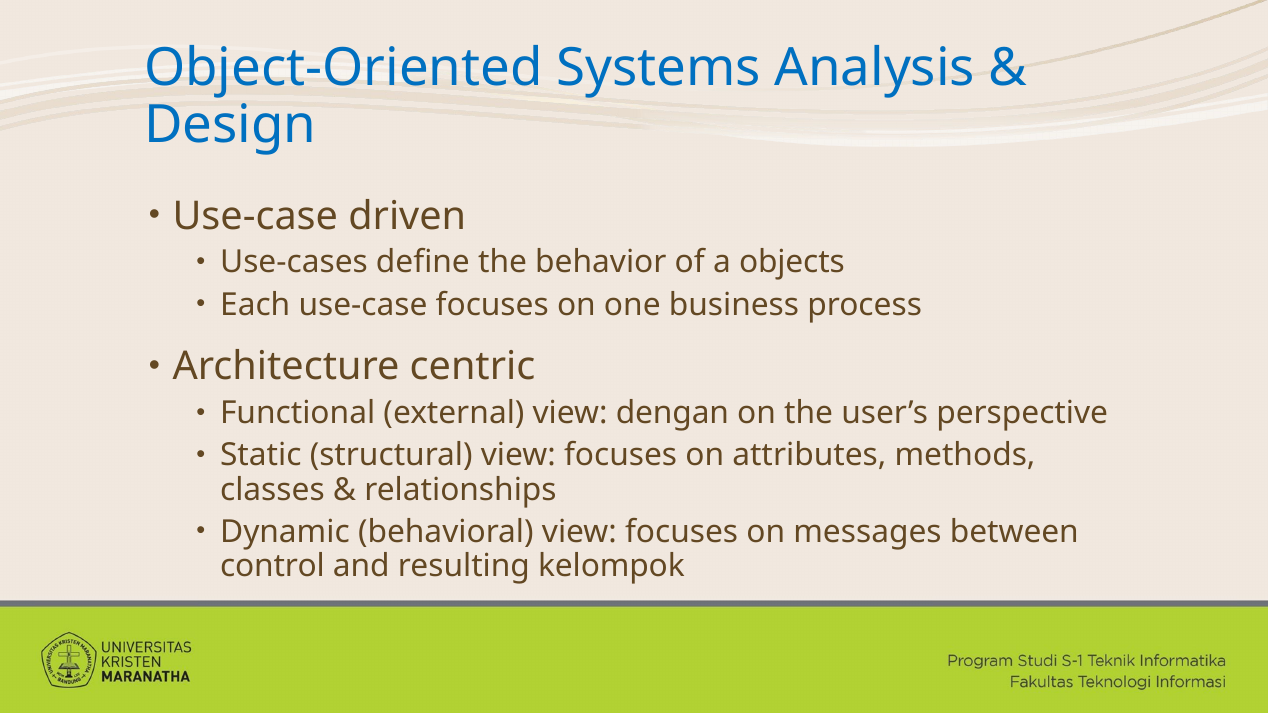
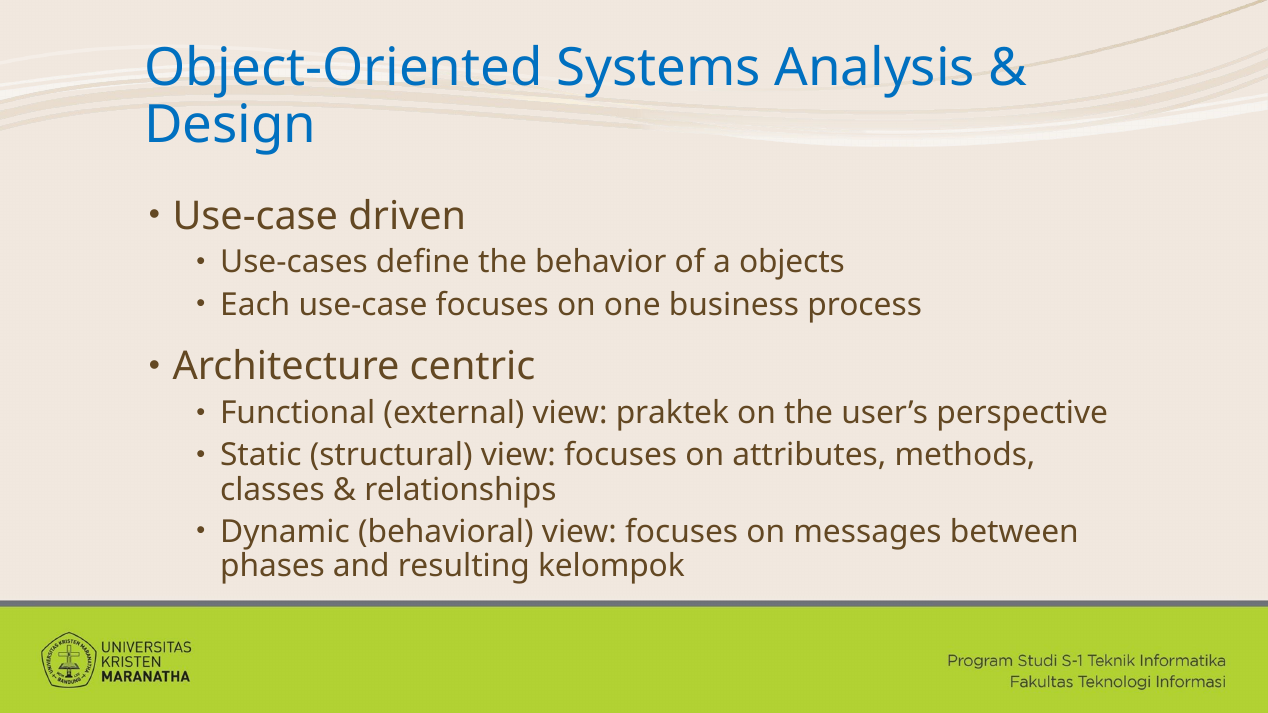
dengan: dengan -> praktek (672, 414)
control: control -> phases (272, 566)
